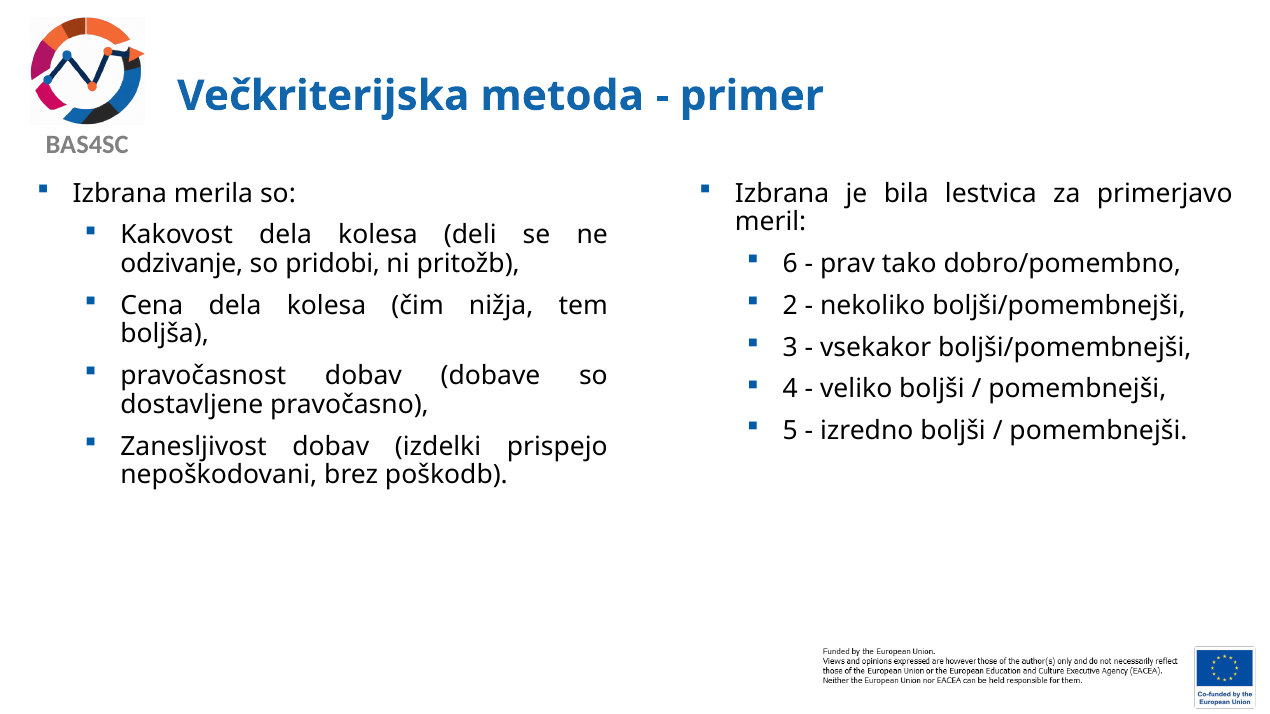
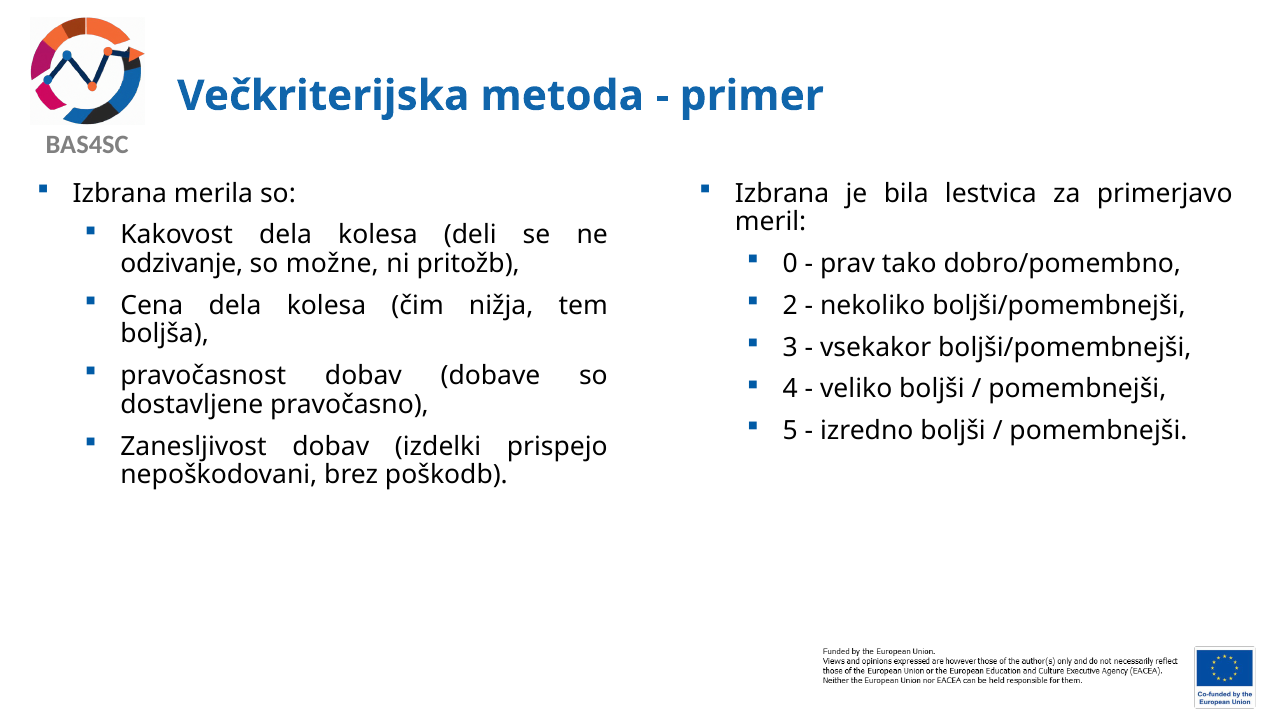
6: 6 -> 0 (790, 264)
pridobi: pridobi -> možne (332, 264)
